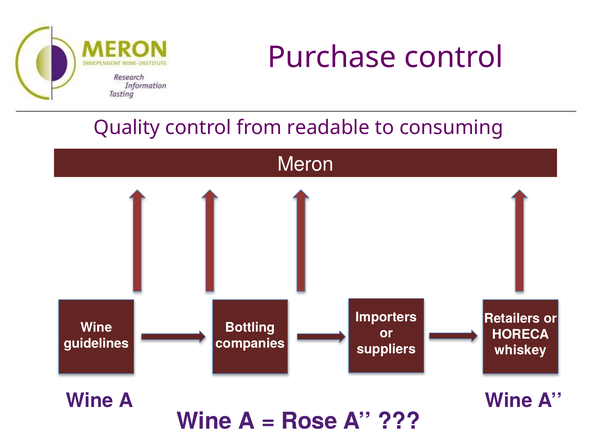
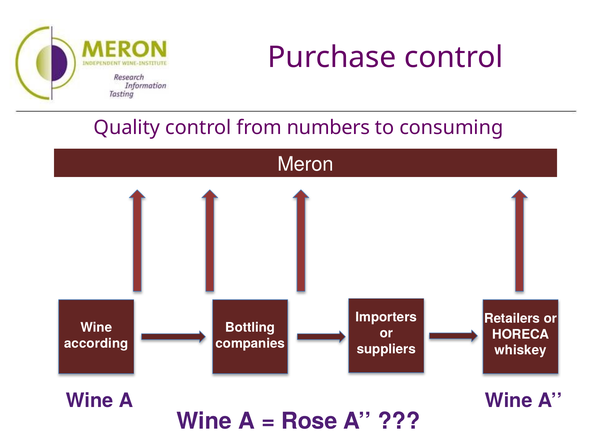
readable: readable -> numbers (328, 127)
guidelines: guidelines -> according (96, 343)
